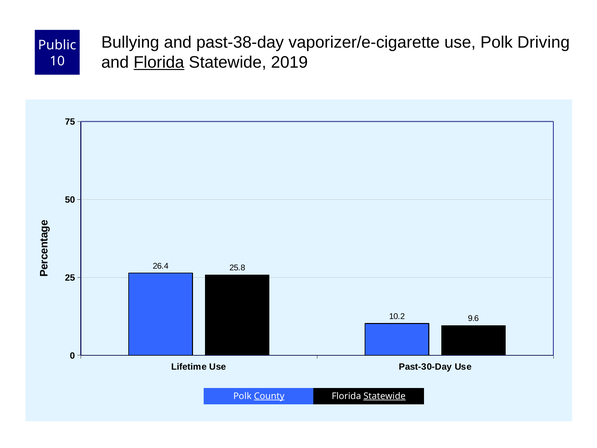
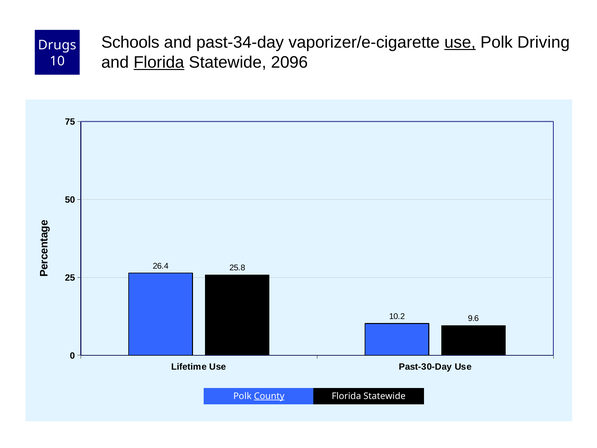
Bullying: Bullying -> Schools (130, 42)
past-38-day: past-38-day -> past-34-day (240, 42)
use underline: none -> present (460, 42)
Public: Public -> Drugs (57, 45)
2019: 2019 -> 2096 (289, 62)
Statewide underline: present -> none (385, 396)
